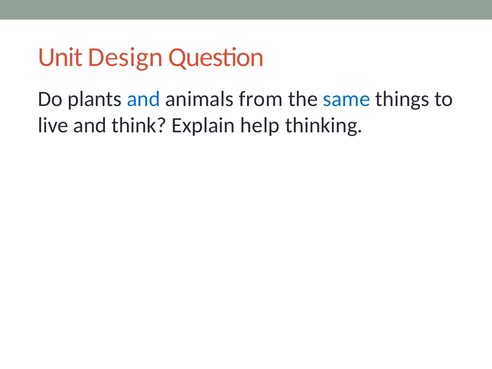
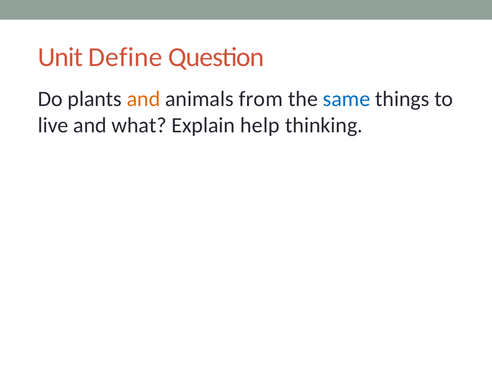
Design: Design -> Define (125, 57)
and colour: blue -> orange (143, 99)
think: think -> what (139, 125)
